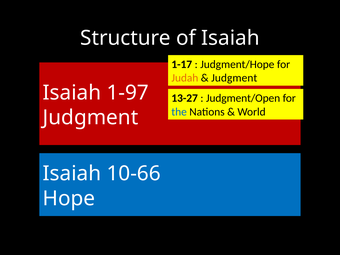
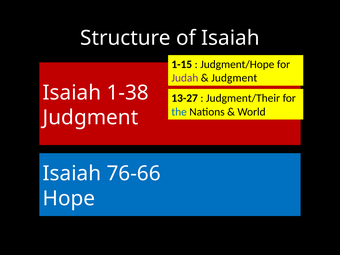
1-17: 1-17 -> 1-15 (182, 64)
Judah colour: orange -> purple (185, 78)
1-97: 1-97 -> 1-38 (128, 93)
Judgment/Open: Judgment/Open -> Judgment/Their (243, 98)
10-66: 10-66 -> 76-66 (134, 174)
